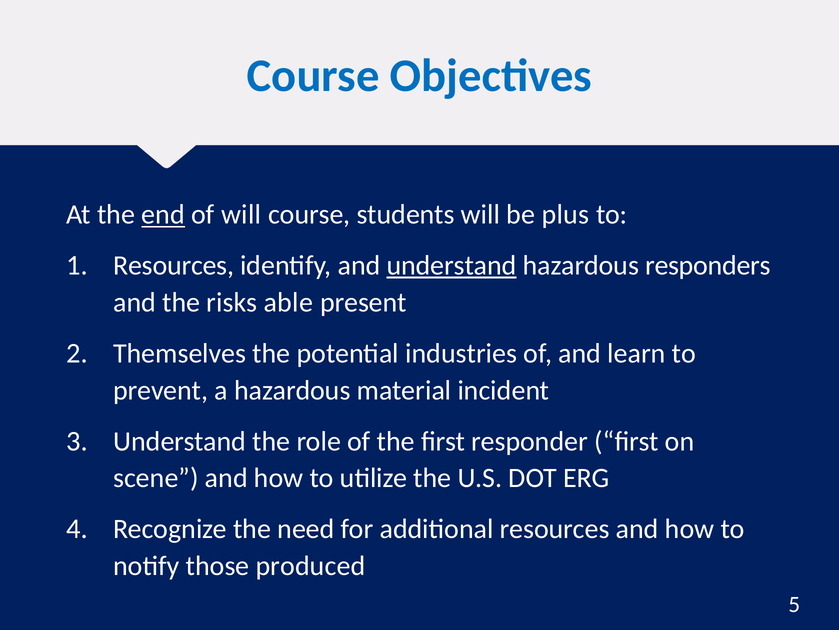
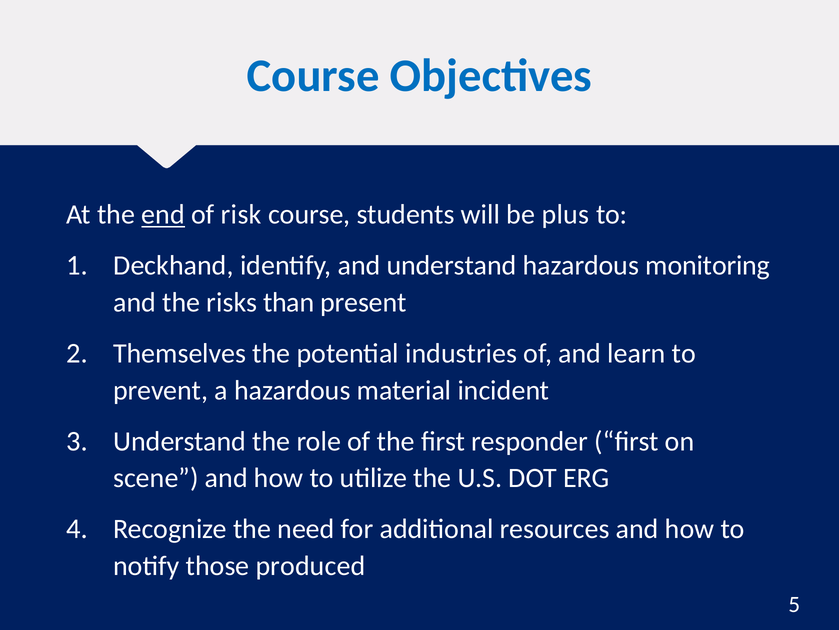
of will: will -> risk (241, 214)
Resources: Resources -> Deckhand (173, 265)
understand underline: present -> none (452, 265)
responders: responders -> monitoring (708, 265)
able: able -> than (289, 302)
